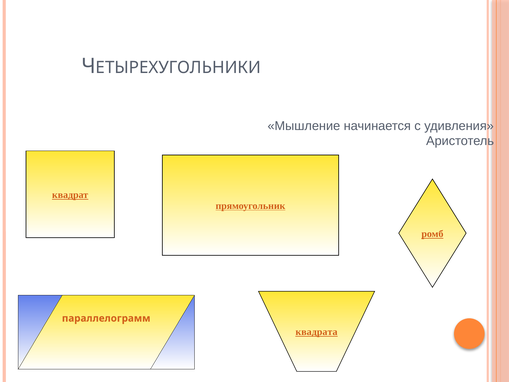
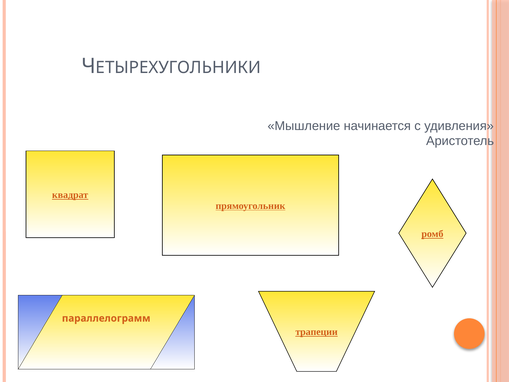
квадрата: квадрата -> трапеции (317, 332)
